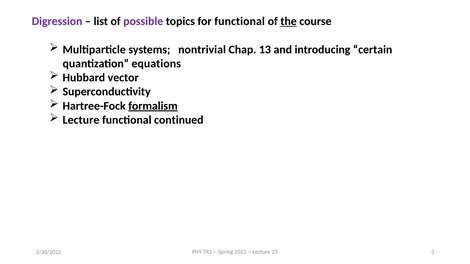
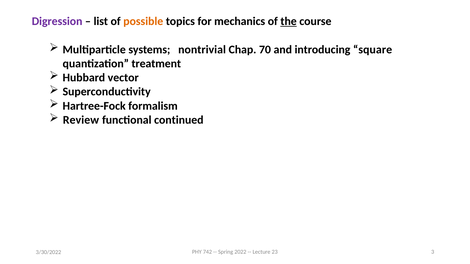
possible colour: purple -> orange (143, 21)
for functional: functional -> mechanics (240, 21)
13: 13 -> 70 (265, 50)
certain: certain -> square (373, 50)
equations: equations -> treatment (156, 64)
formalism underline: present -> none (153, 106)
Lecture: Lecture -> Review (81, 120)
